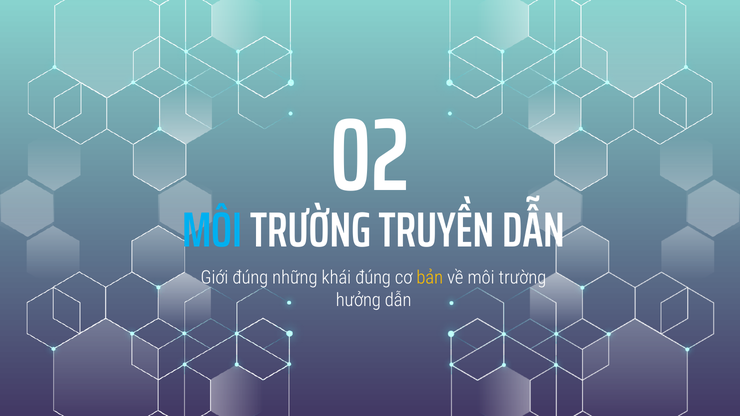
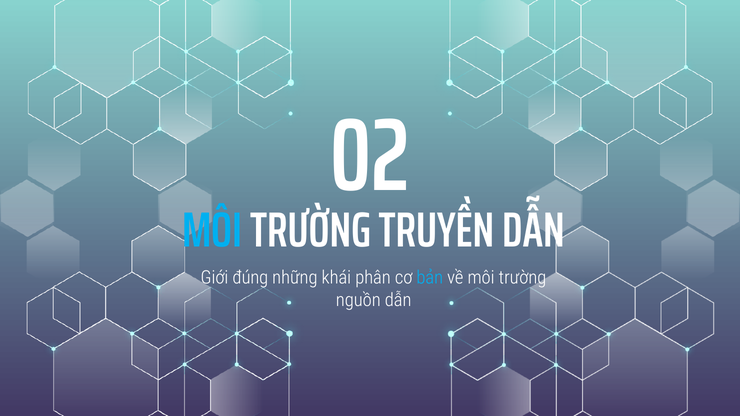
khái đúng: đúng -> phân (373, 278)
bản colour: yellow -> light blue (430, 278)
hưởng: hưởng -> nguồn (358, 300)
